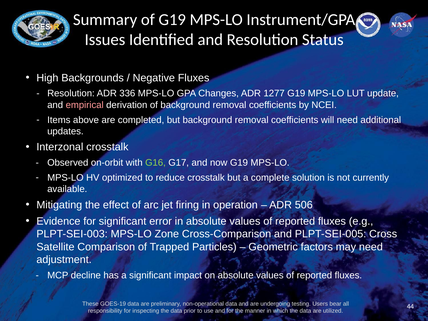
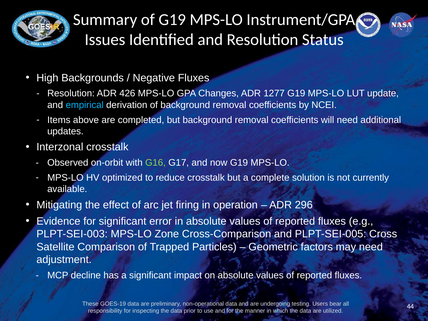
336: 336 -> 426 (127, 94)
empirical colour: pink -> light blue (85, 105)
506: 506 -> 296 (304, 205)
